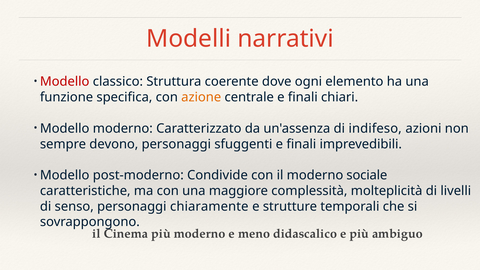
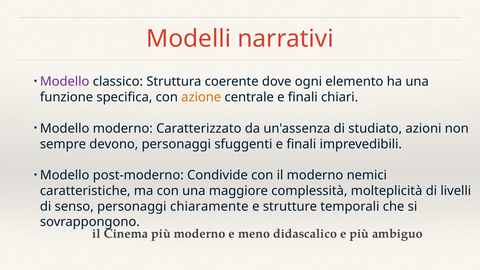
Modello colour: red -> purple (65, 82)
indifeso: indifeso -> studiato (375, 128)
sociale: sociale -> nemici (367, 175)
